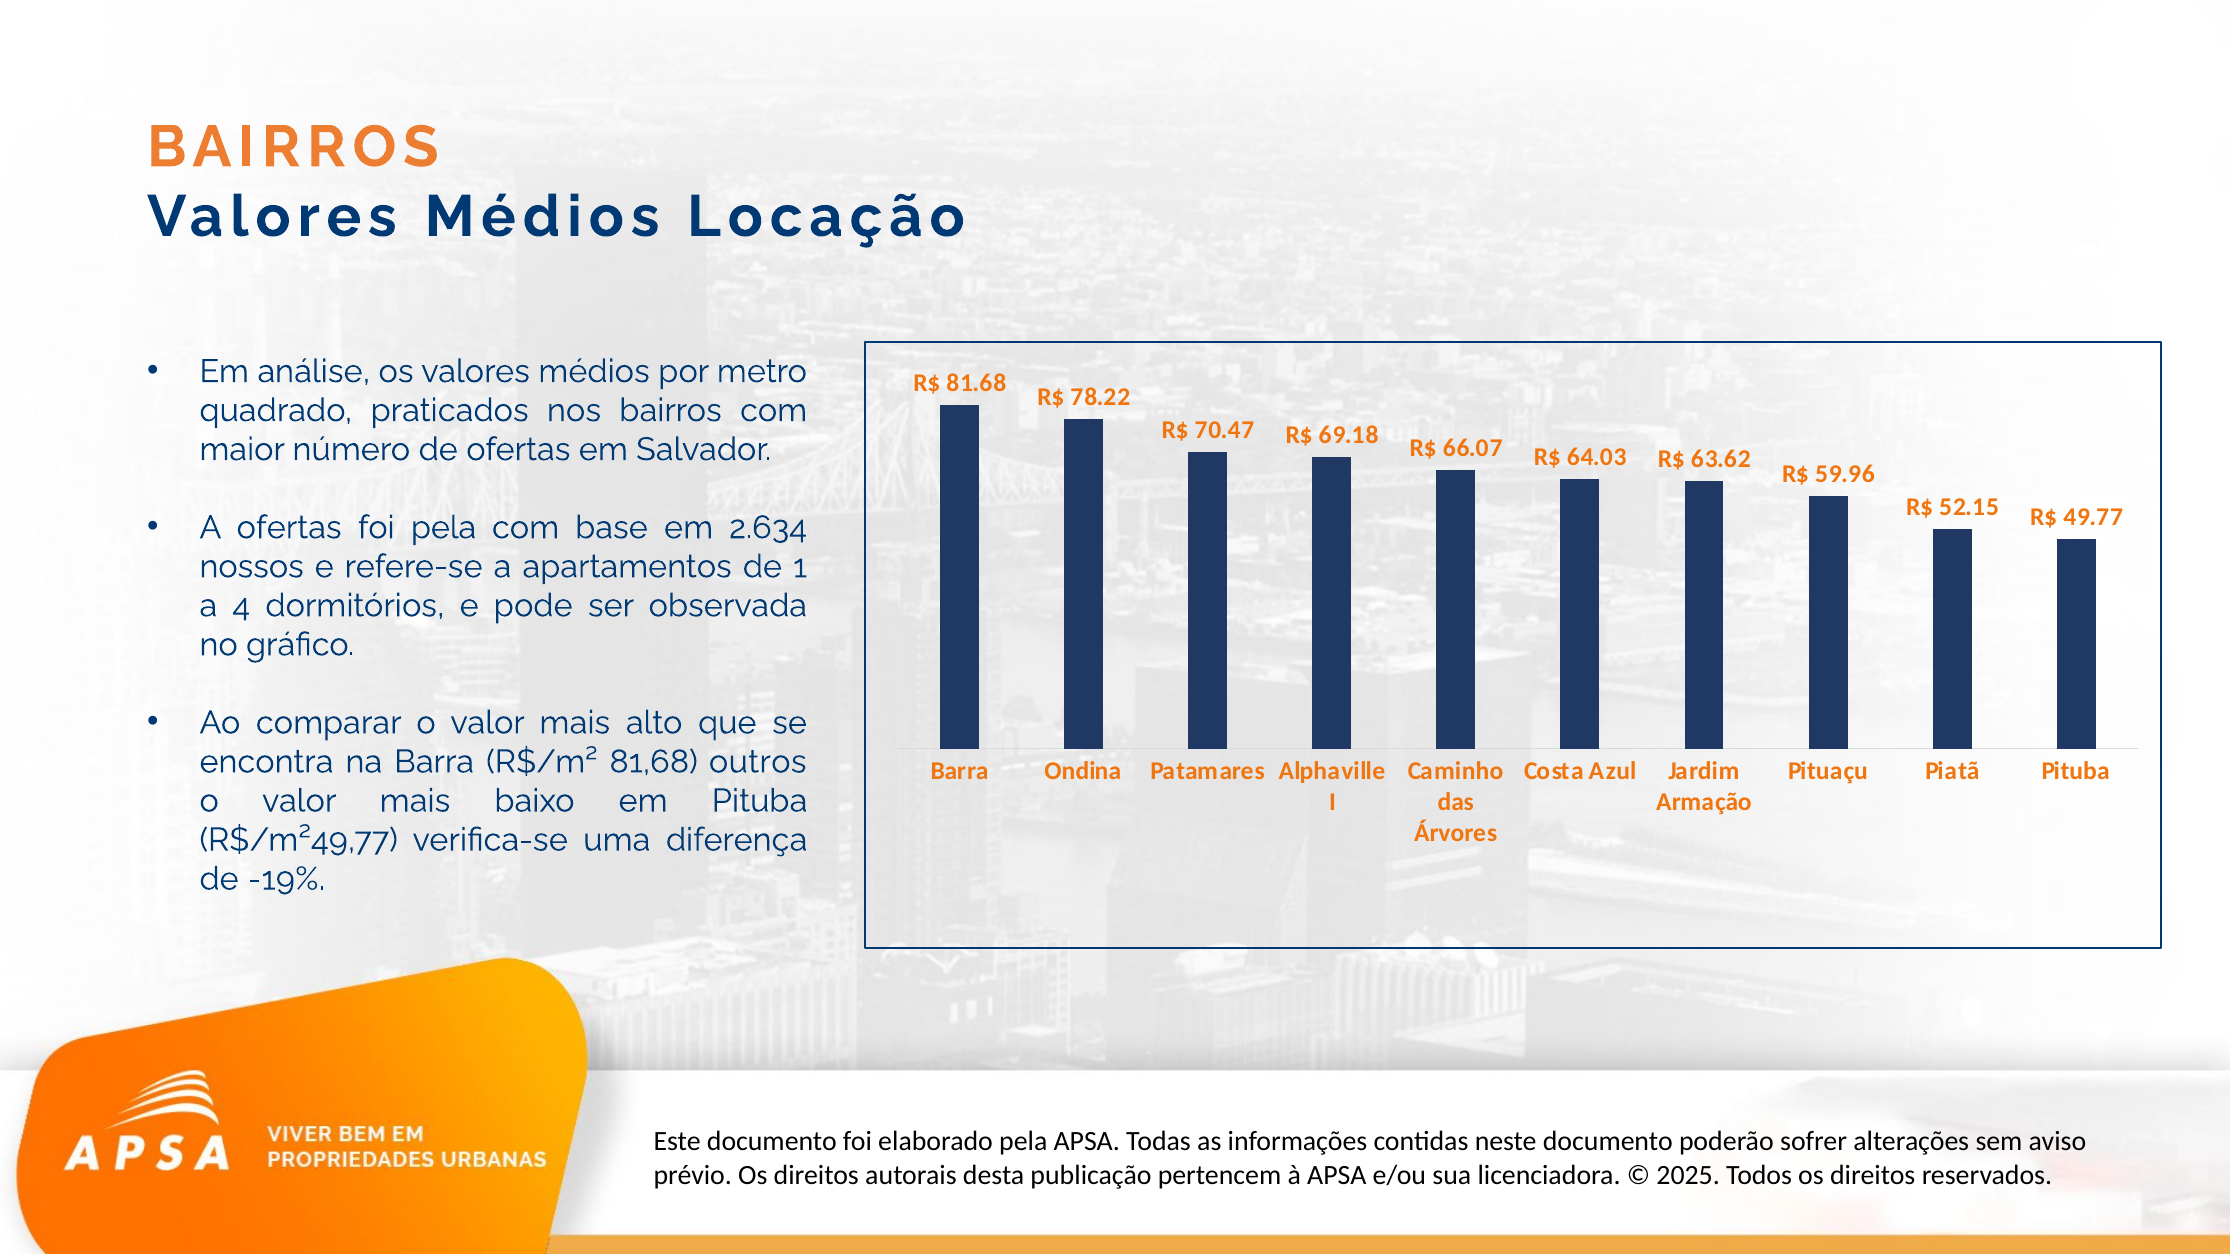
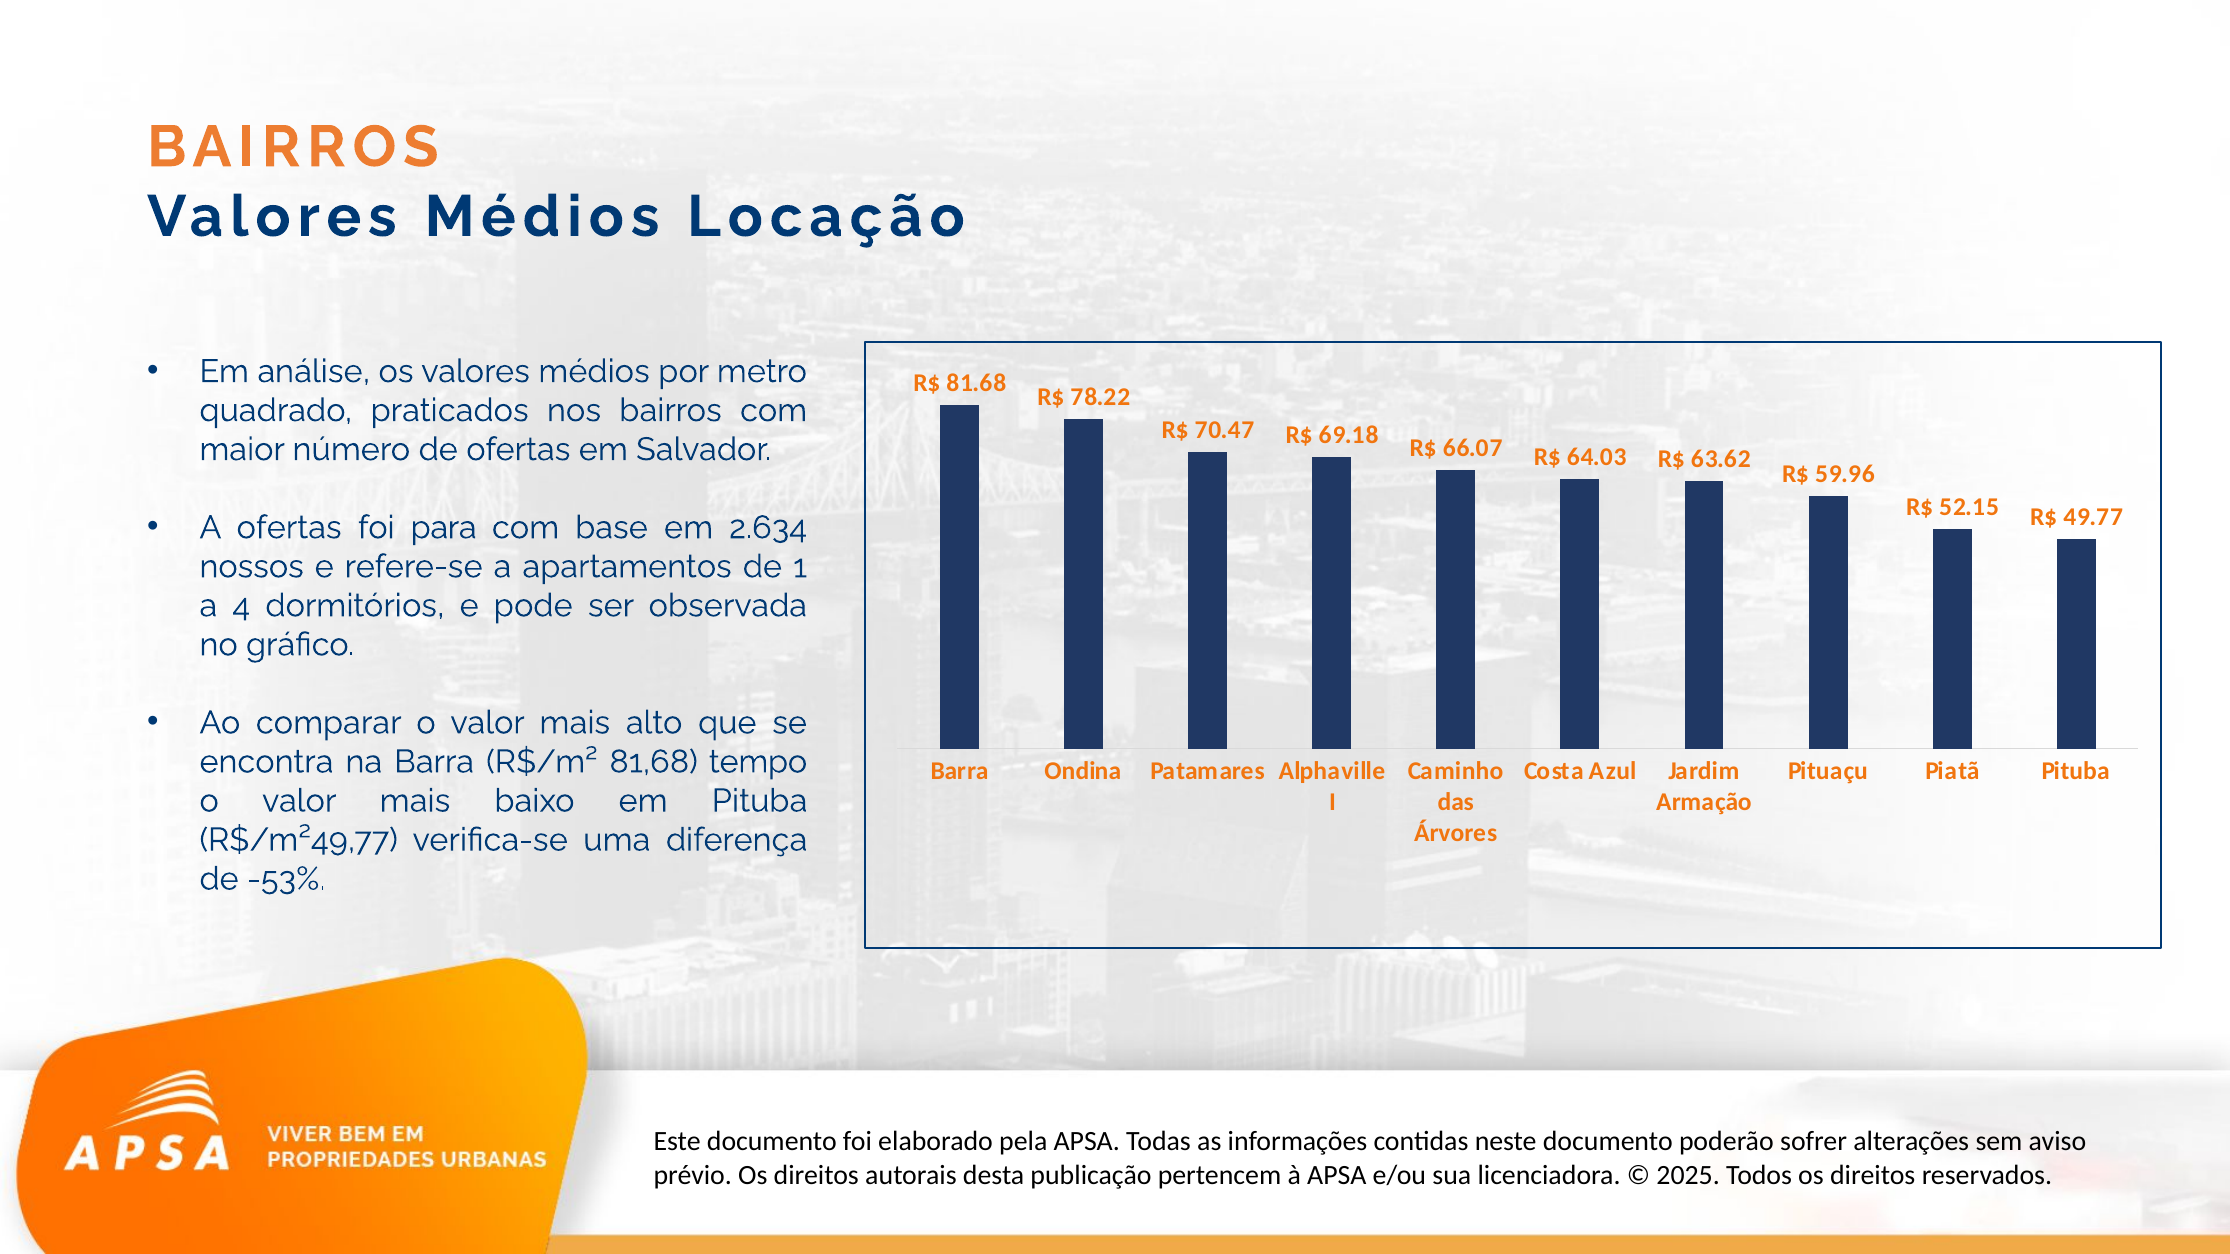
foi pela: pela -> para (444, 528)
outros: outros -> tempo (758, 762)
-19%: -19% -> -53% (286, 879)
